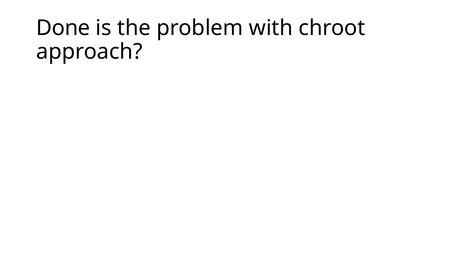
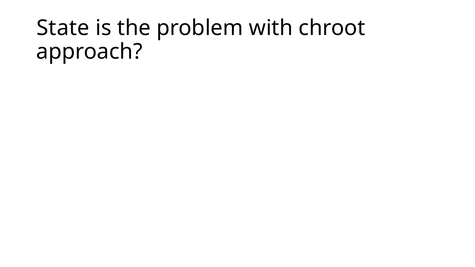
Done: Done -> State (63, 28)
